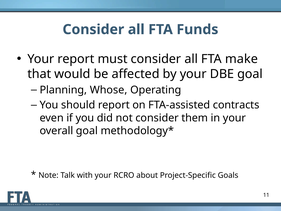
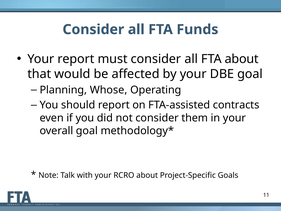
FTA make: make -> about (242, 59)
